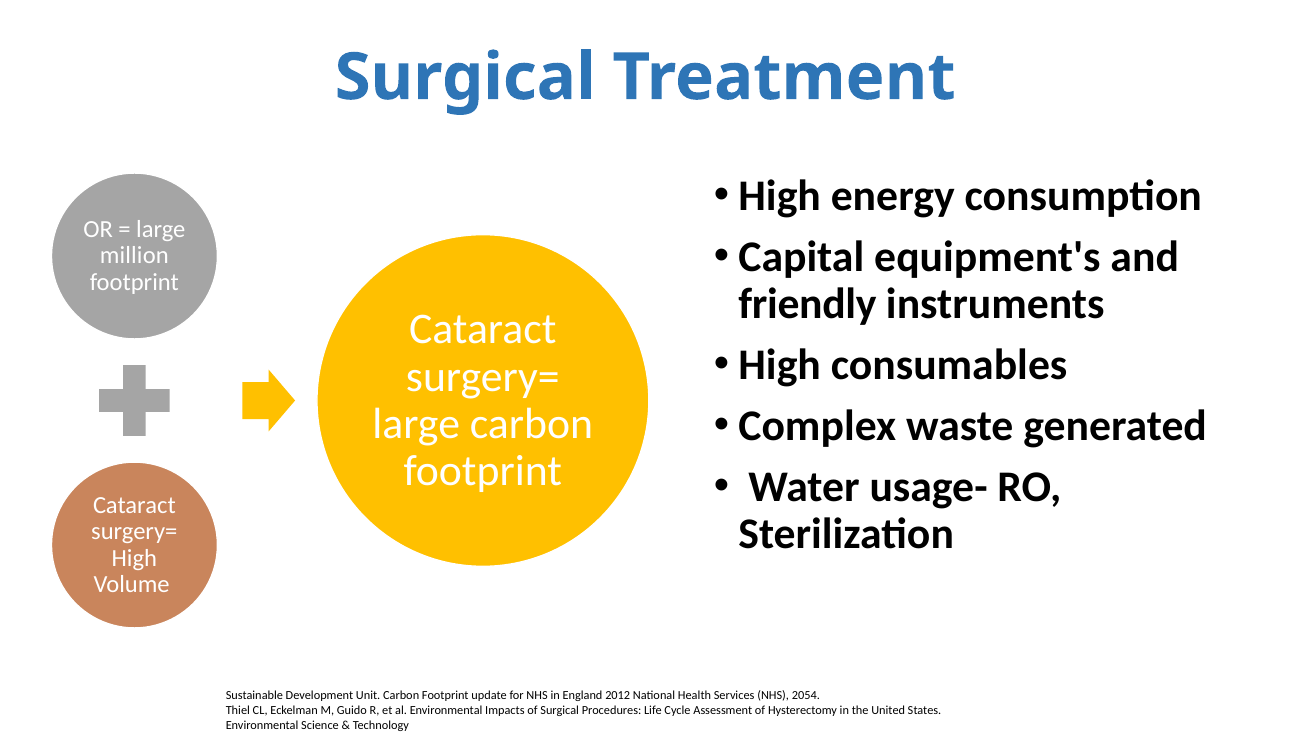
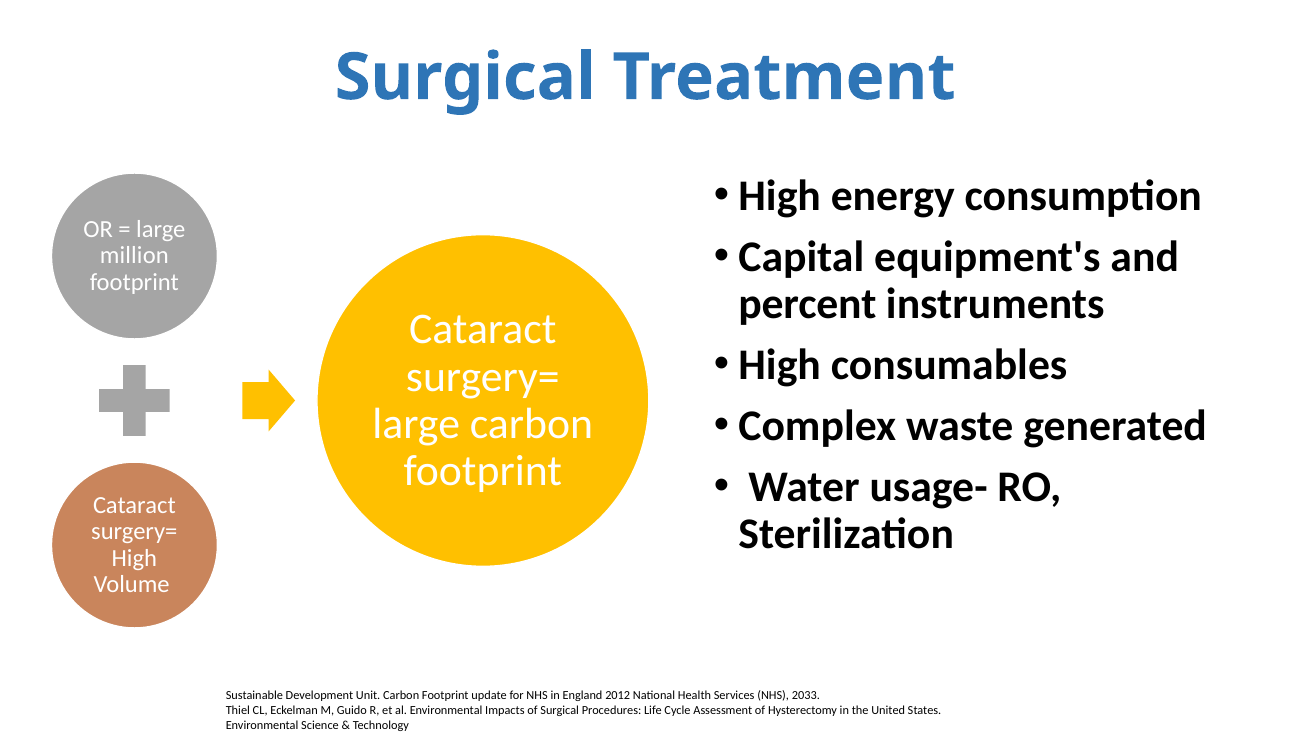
friendly: friendly -> percent (807, 304)
2054: 2054 -> 2033 (806, 696)
